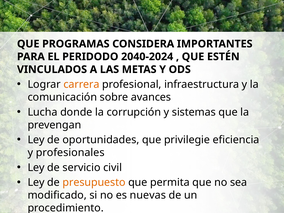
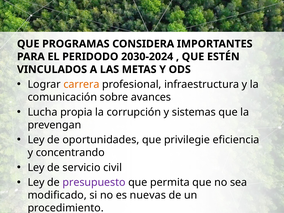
2040-2024: 2040-2024 -> 2030-2024 (147, 57)
donde: donde -> propia (76, 112)
profesionales: profesionales -> concentrando (70, 153)
presupuesto colour: orange -> purple (94, 182)
